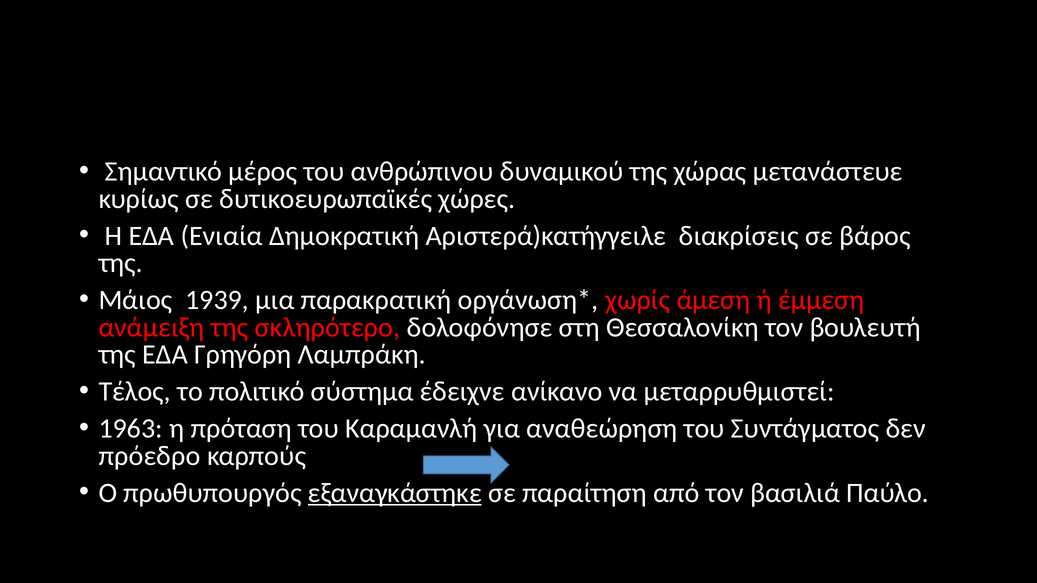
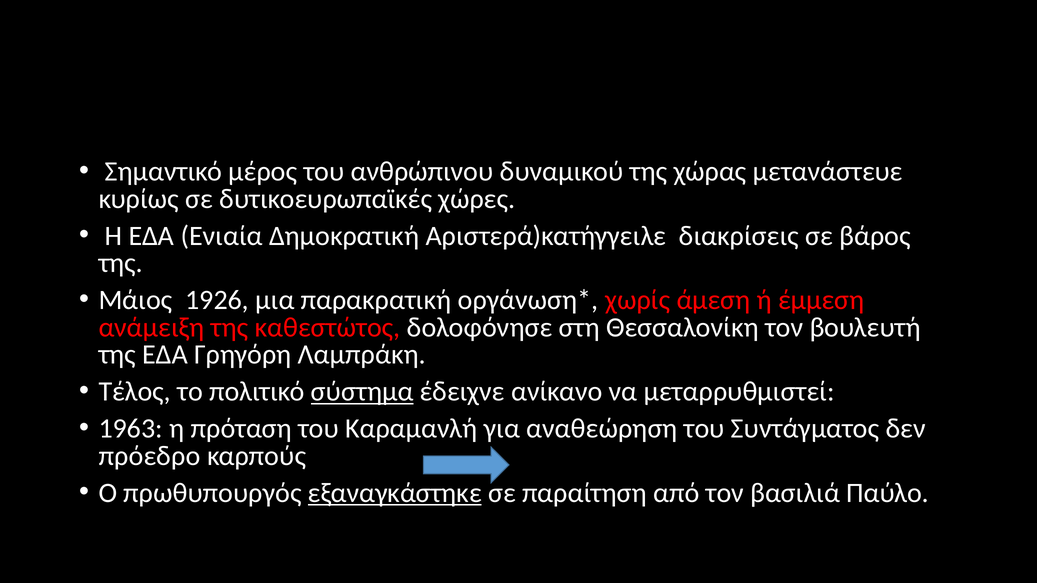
1939: 1939 -> 1926 (217, 300)
σκληρότερο: σκληρότερο -> καθεστώτος (327, 328)
σύστημα underline: none -> present (362, 392)
